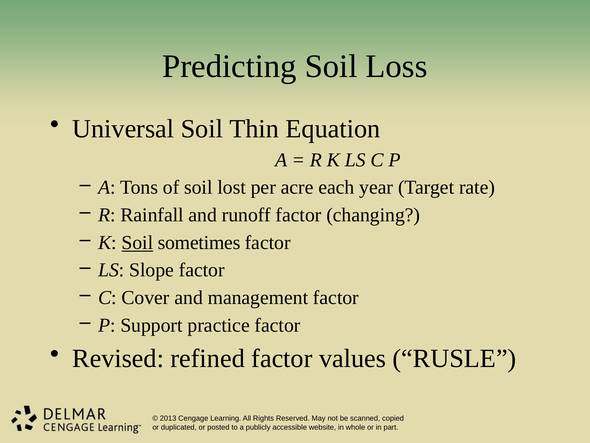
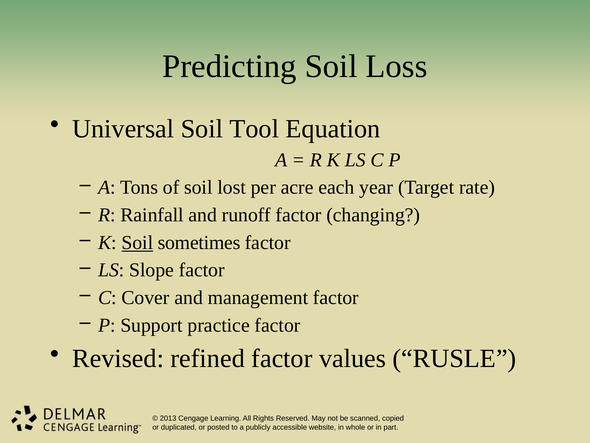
Thin: Thin -> Tool (254, 129)
